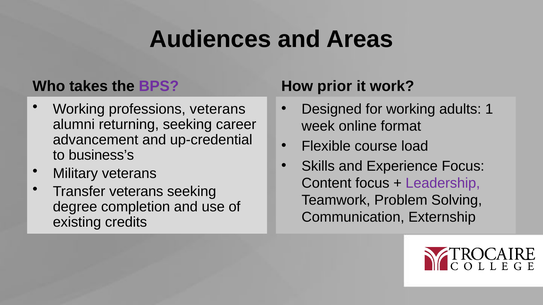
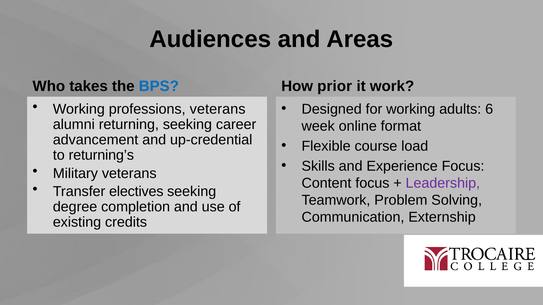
BPS colour: purple -> blue (159, 86)
1: 1 -> 6 (489, 109)
business’s: business’s -> returning’s (101, 155)
Transfer veterans: veterans -> electives (136, 192)
